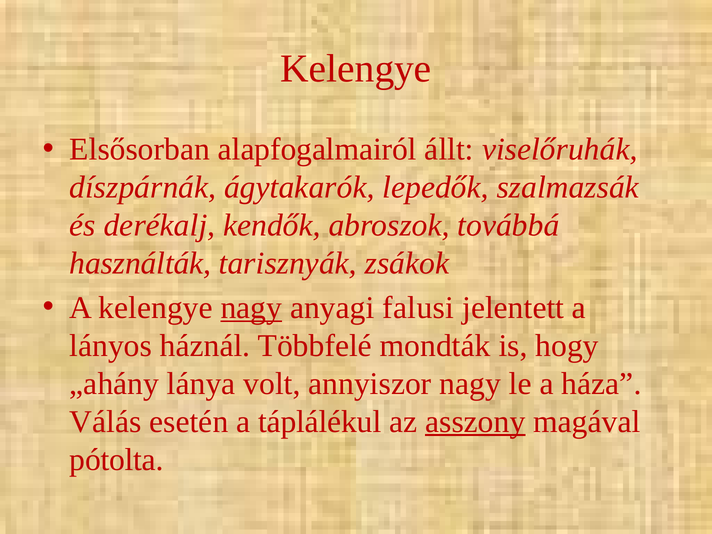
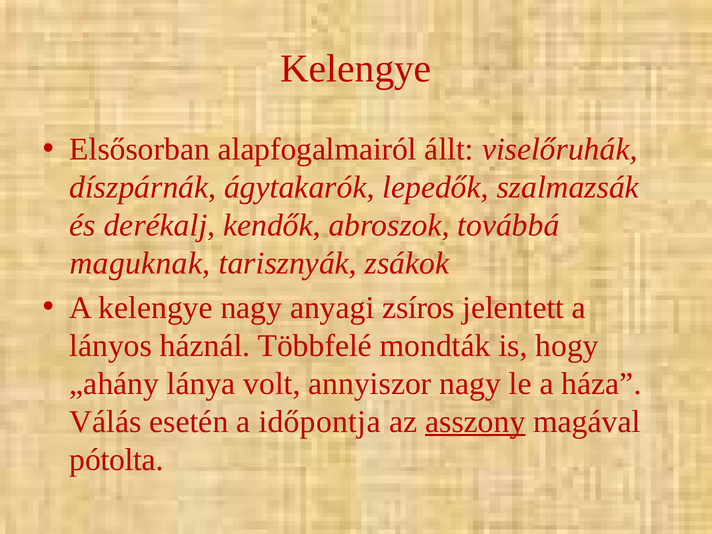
használták: használták -> maguknak (140, 263)
nagy underline: present -> none (251, 308)
falusi: falusi -> zsíros (418, 308)
táplálékul: táplálékul -> időpontja (320, 422)
